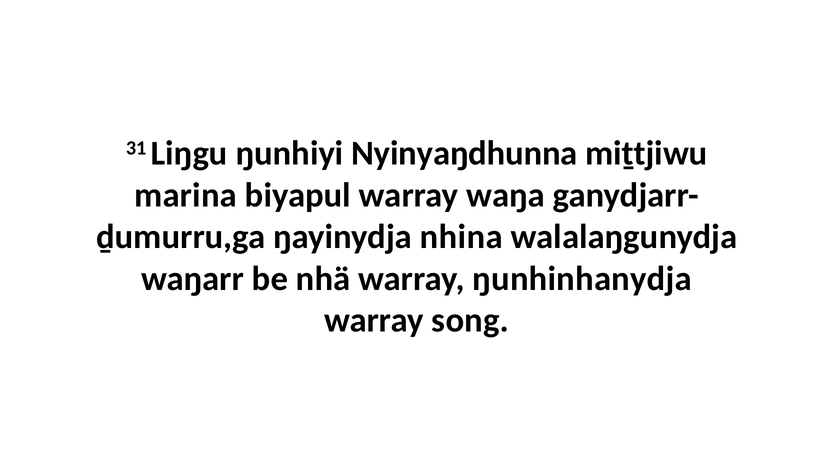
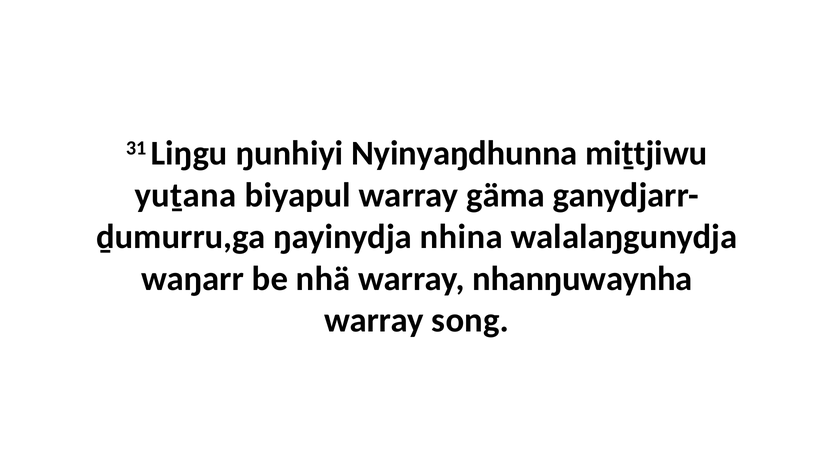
marina: marina -> yuṯana (186, 195)
waŋa: waŋa -> gäma (506, 195)
ŋunhinhanydja: ŋunhinhanydja -> nhanŋuwaynha (582, 279)
